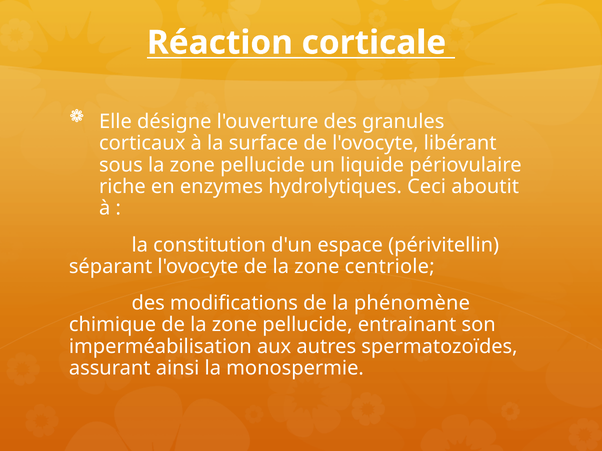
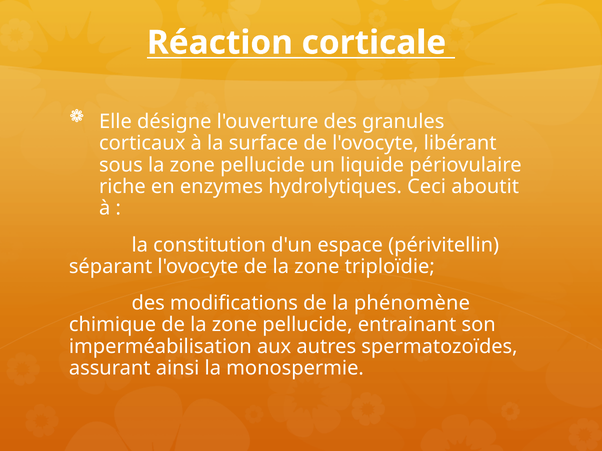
centriole: centriole -> triploïdie (390, 267)
